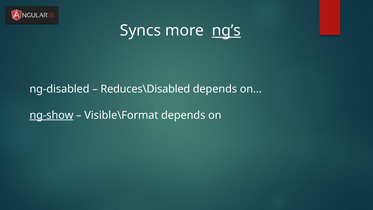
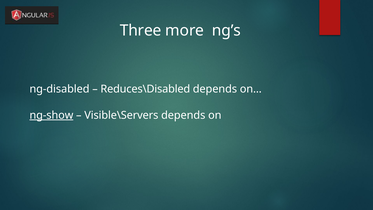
Syncs: Syncs -> Three (141, 31)
ng’s underline: present -> none (226, 31)
Visible\Format: Visible\Format -> Visible\Servers (121, 115)
